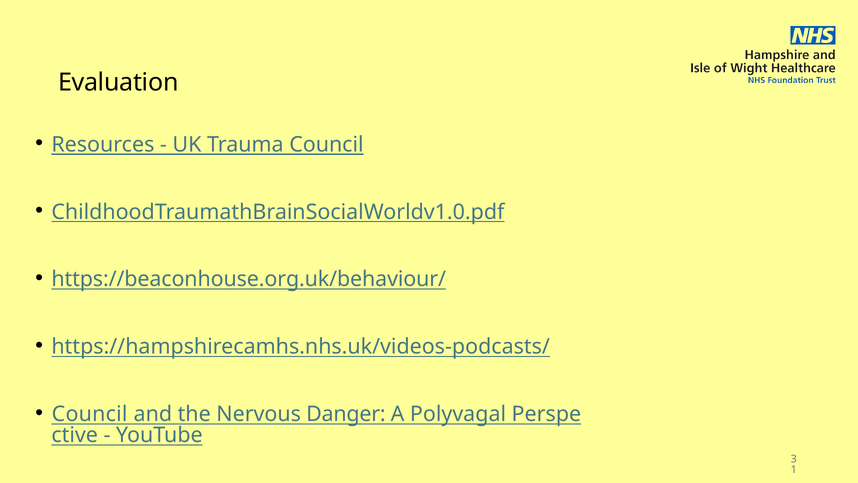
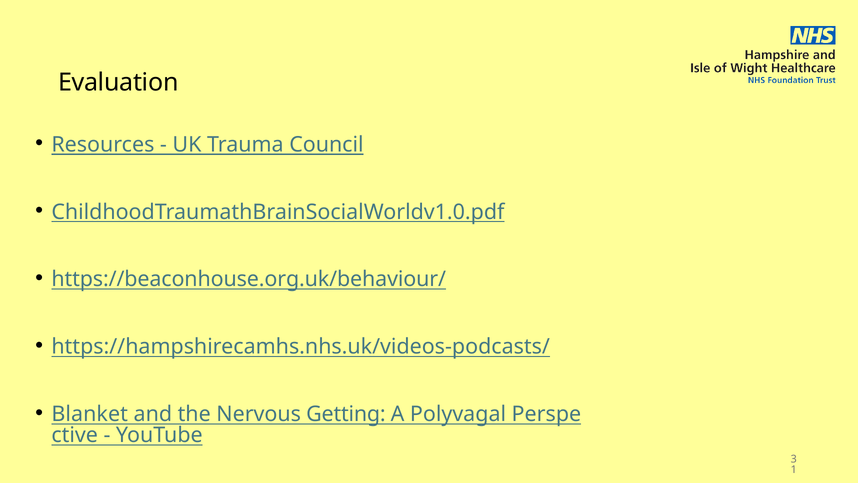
Council: Council -> Blanket (90, 414)
Danger: Danger -> Getting (346, 414)
